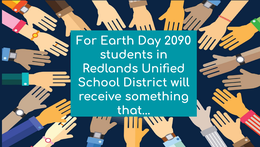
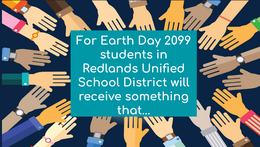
2090: 2090 -> 2099 (178, 41)
